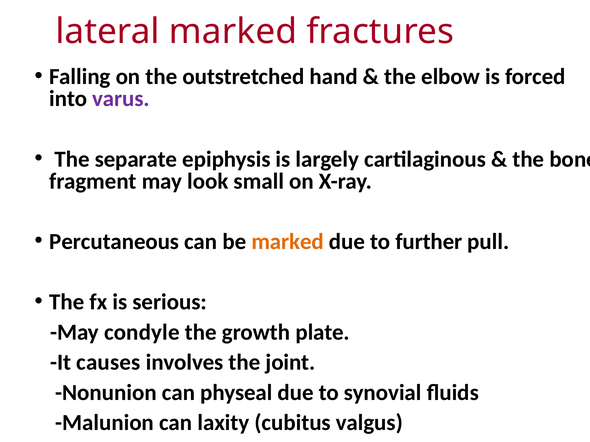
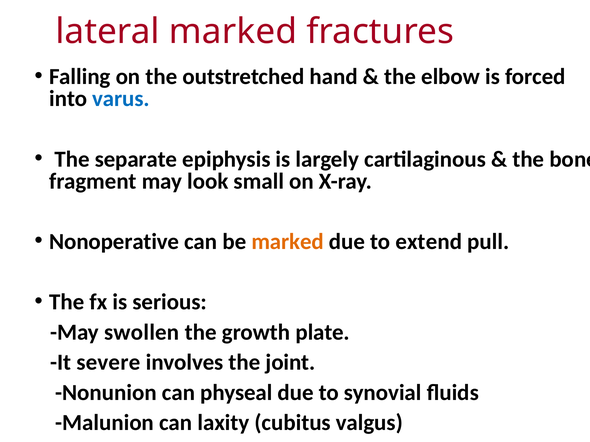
varus colour: purple -> blue (121, 99)
Percutaneous: Percutaneous -> Nonoperative (114, 242)
further: further -> extend (429, 242)
condyle: condyle -> swollen (142, 333)
causes: causes -> severe (108, 363)
